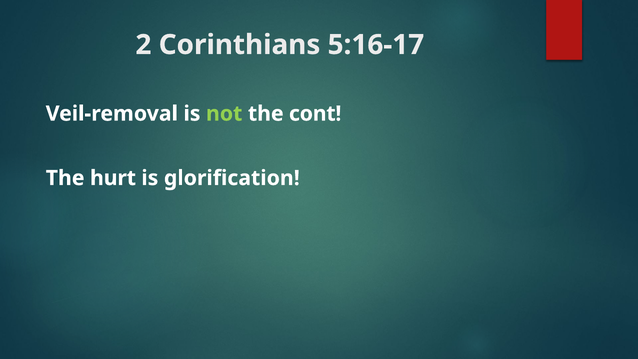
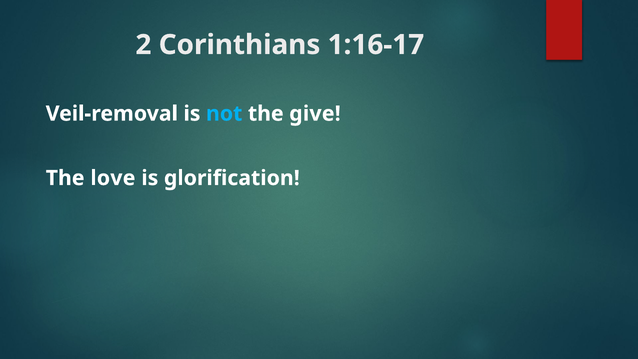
5:16-17: 5:16-17 -> 1:16-17 (376, 45)
not colour: light green -> light blue (224, 114)
cont: cont -> give (315, 114)
hurt: hurt -> love (113, 178)
